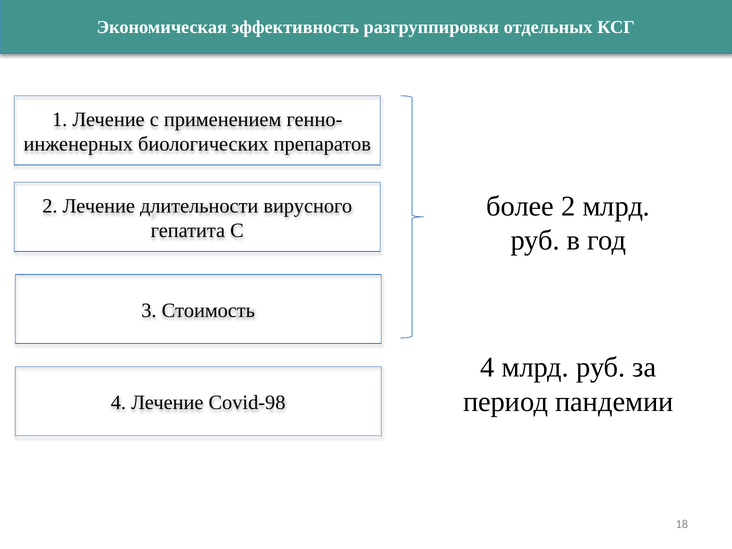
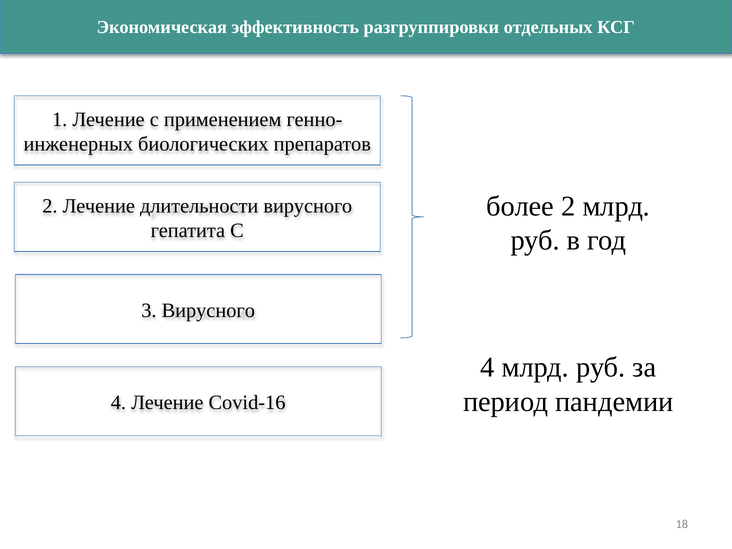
3 Стоимость: Стоимость -> Вирусного (208, 310)
Covid-98: Covid-98 -> Covid-16 (247, 403)
